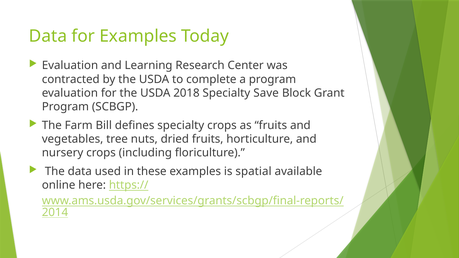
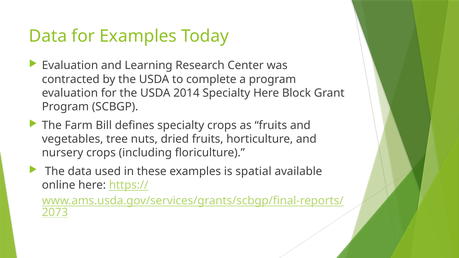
2018: 2018 -> 2014 (186, 93)
Specialty Save: Save -> Here (266, 93)
2014: 2014 -> 2073 (55, 212)
